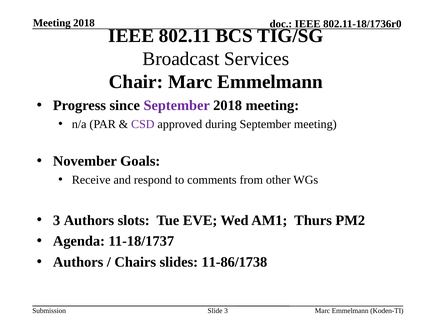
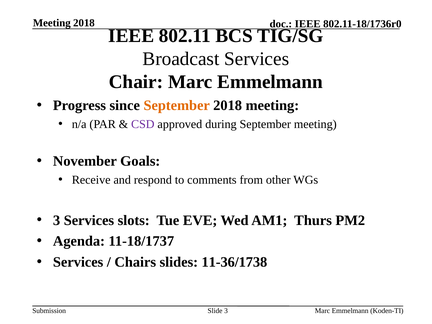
September colour: purple -> orange (177, 105)
3 Authors: Authors -> Services (89, 220)
Authors: Authors -> Services (78, 262)
11-86/1738: 11-86/1738 -> 11-36/1738 (234, 262)
